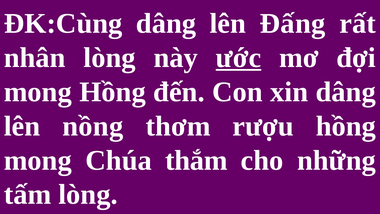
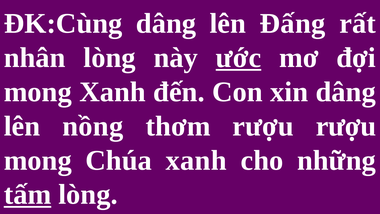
mong Hồng: Hồng -> Xanh (113, 92)
rượu hồng: hồng -> rượu (346, 126)
Chúa thắm: thắm -> xanh (196, 160)
tấm underline: none -> present (28, 194)
